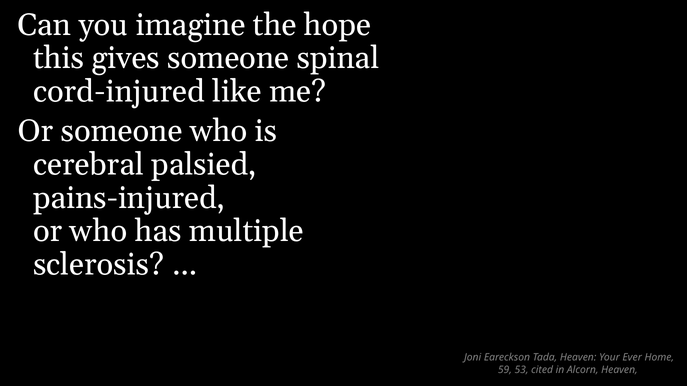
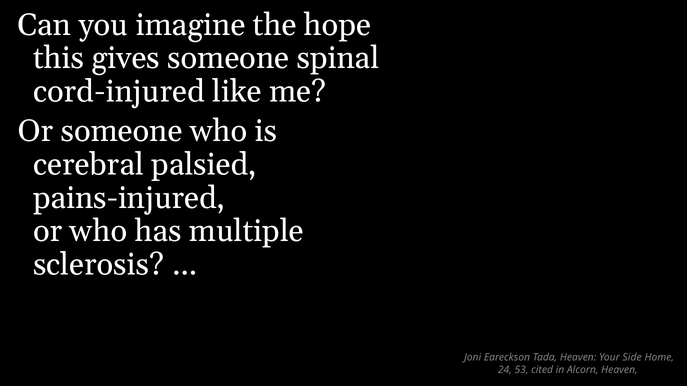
Ever: Ever -> Side (632, 358)
59: 59 -> 24 (505, 370)
